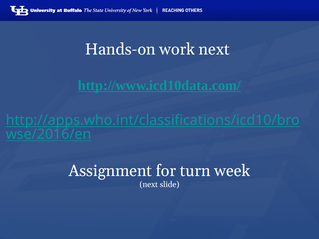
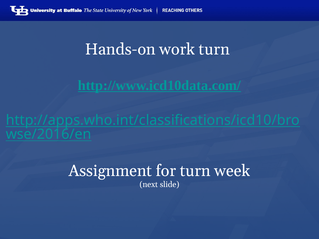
work next: next -> turn (214, 49)
